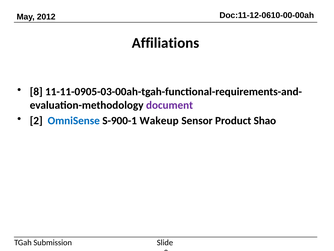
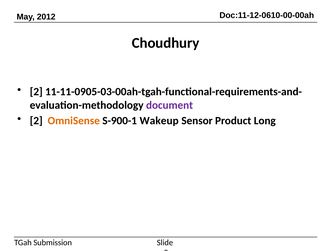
Affiliations: Affiliations -> Choudhury (166, 43)
8: 8 -> 2 (36, 92)
OmniSense colour: blue -> orange (74, 120)
Shao: Shao -> Long (265, 120)
